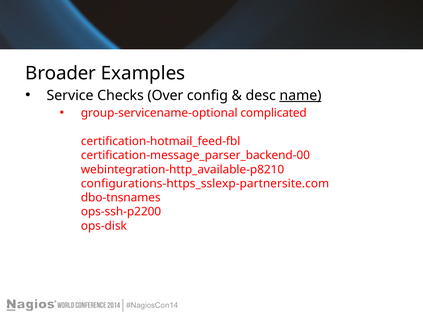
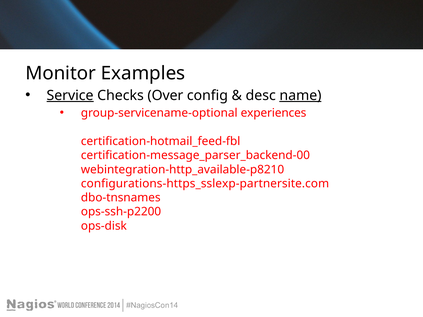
Broader: Broader -> Monitor (61, 73)
Service underline: none -> present (70, 95)
complicated: complicated -> experiences (274, 113)
